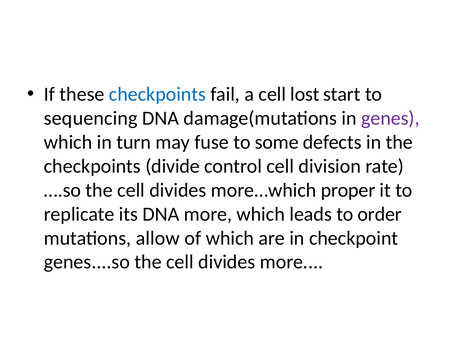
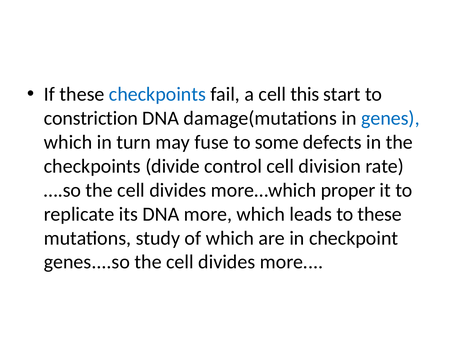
lost: lost -> this (305, 94)
sequencing: sequencing -> constriction (91, 118)
genes colour: purple -> blue (390, 118)
to order: order -> these (380, 214)
allow: allow -> study (158, 238)
